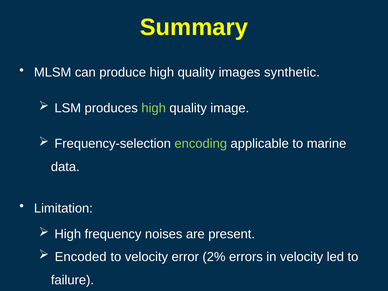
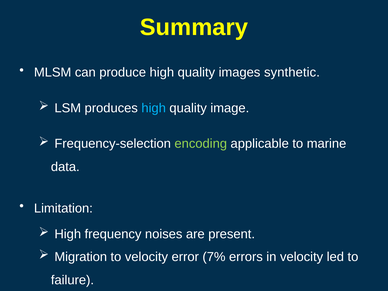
high colour: light green -> light blue (154, 108)
Encoded: Encoded -> Migration (81, 257)
2%: 2% -> 7% (214, 257)
